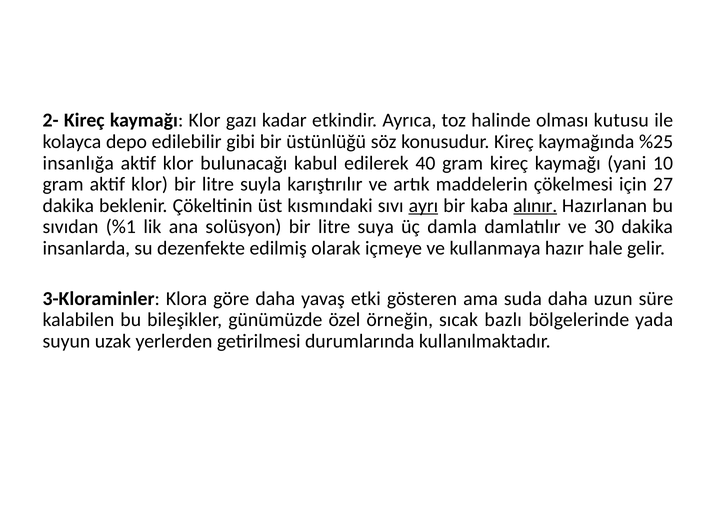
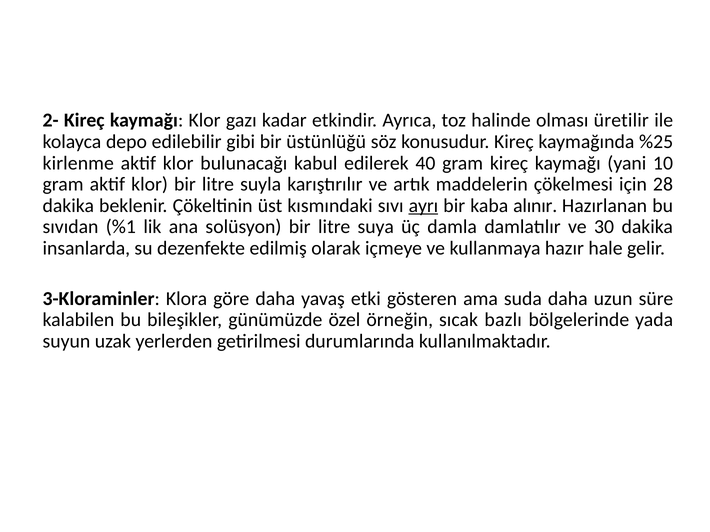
kutusu: kutusu -> üretilir (621, 121)
insanlığa: insanlığa -> kirlenme (78, 163)
27: 27 -> 28 (663, 184)
alınır underline: present -> none (535, 206)
